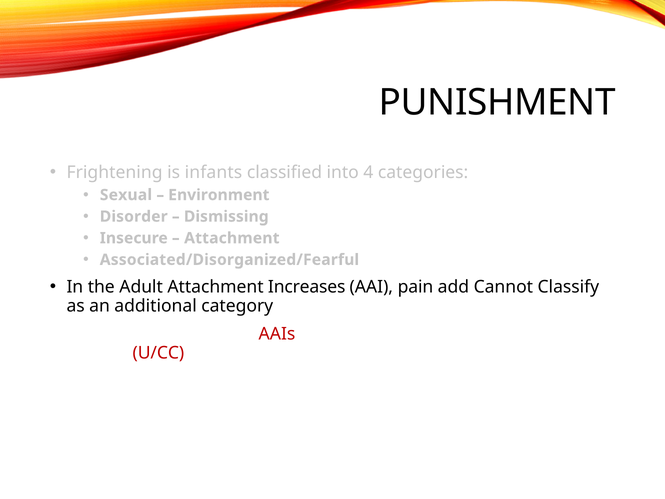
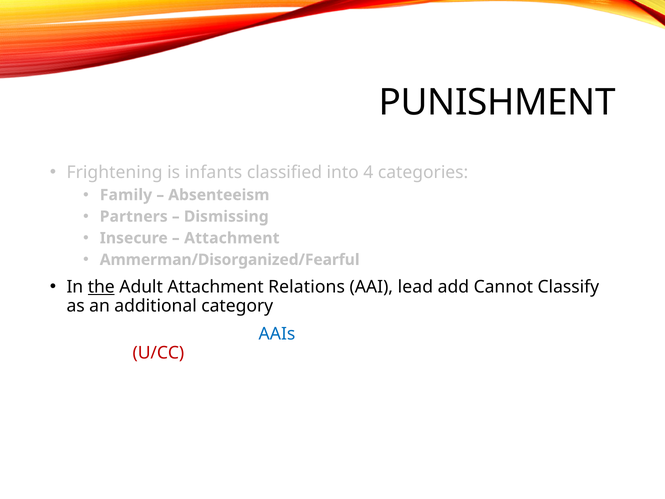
Sexual: Sexual -> Family (126, 195)
Environment: Environment -> Absenteeism (219, 195)
Disorder: Disorder -> Partners (134, 216)
Associated/Disorganized/Fearful: Associated/Disorganized/Fearful -> Ammerman/Disorganized/Fearful (230, 260)
the underline: none -> present (101, 287)
Attachment Increases: Increases -> Relations (307, 287)
pain: pain -> lead (415, 287)
AAIs colour: red -> blue (277, 334)
